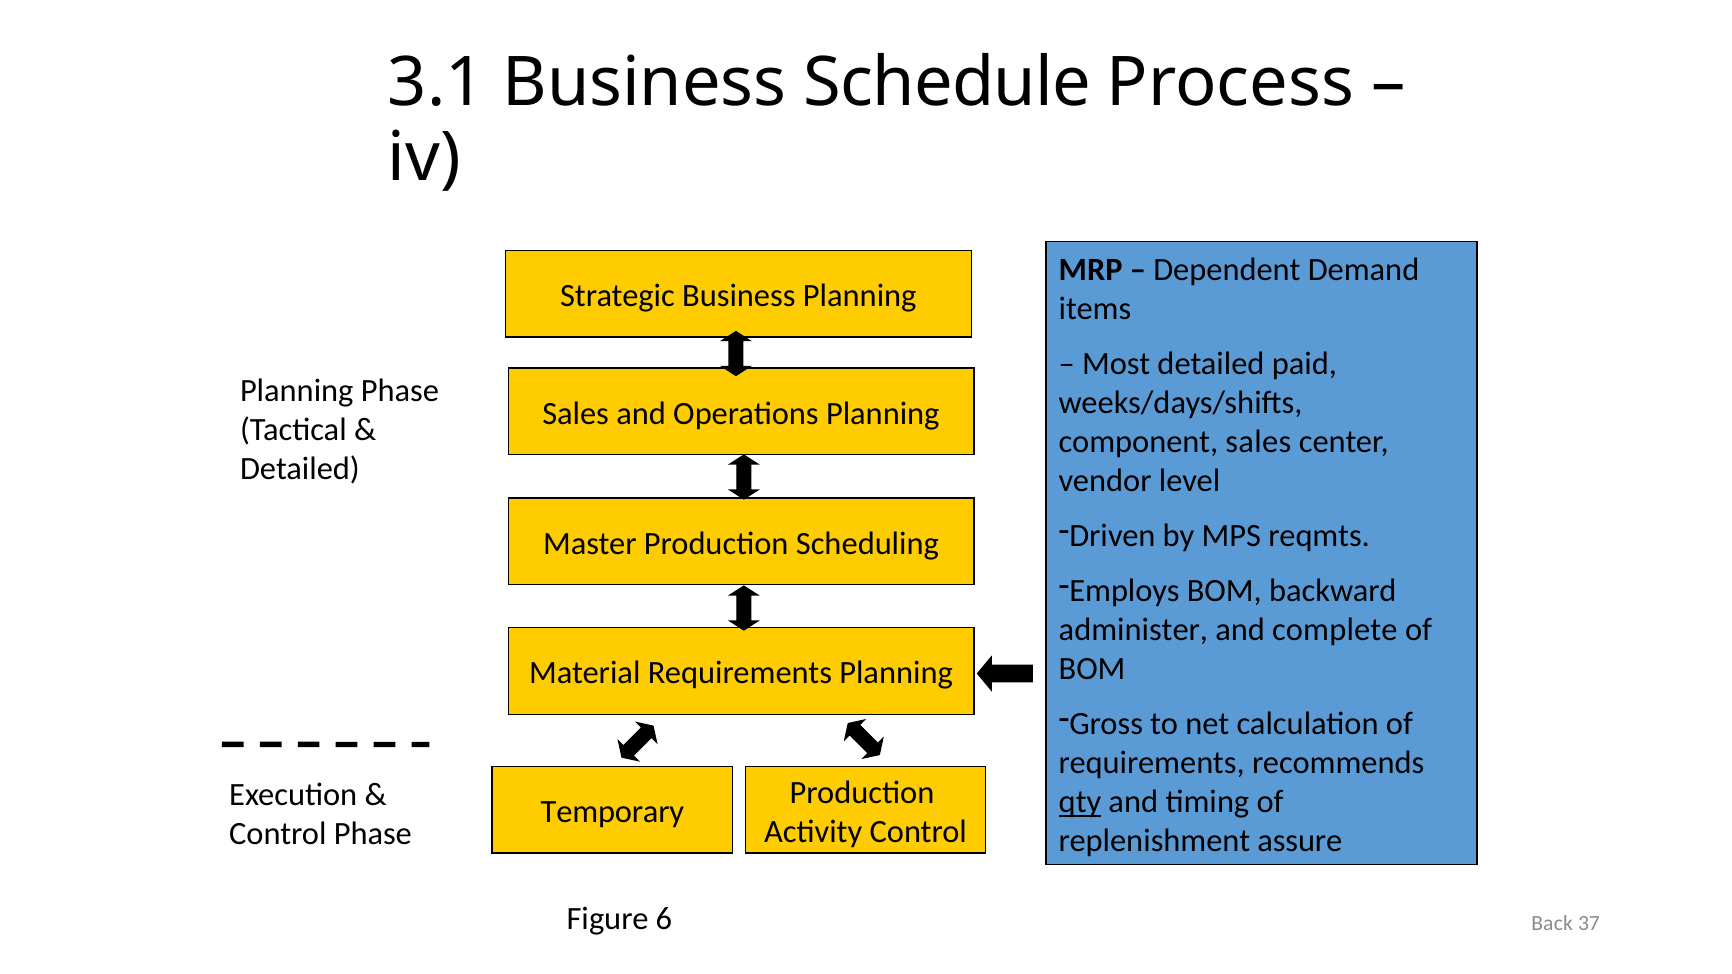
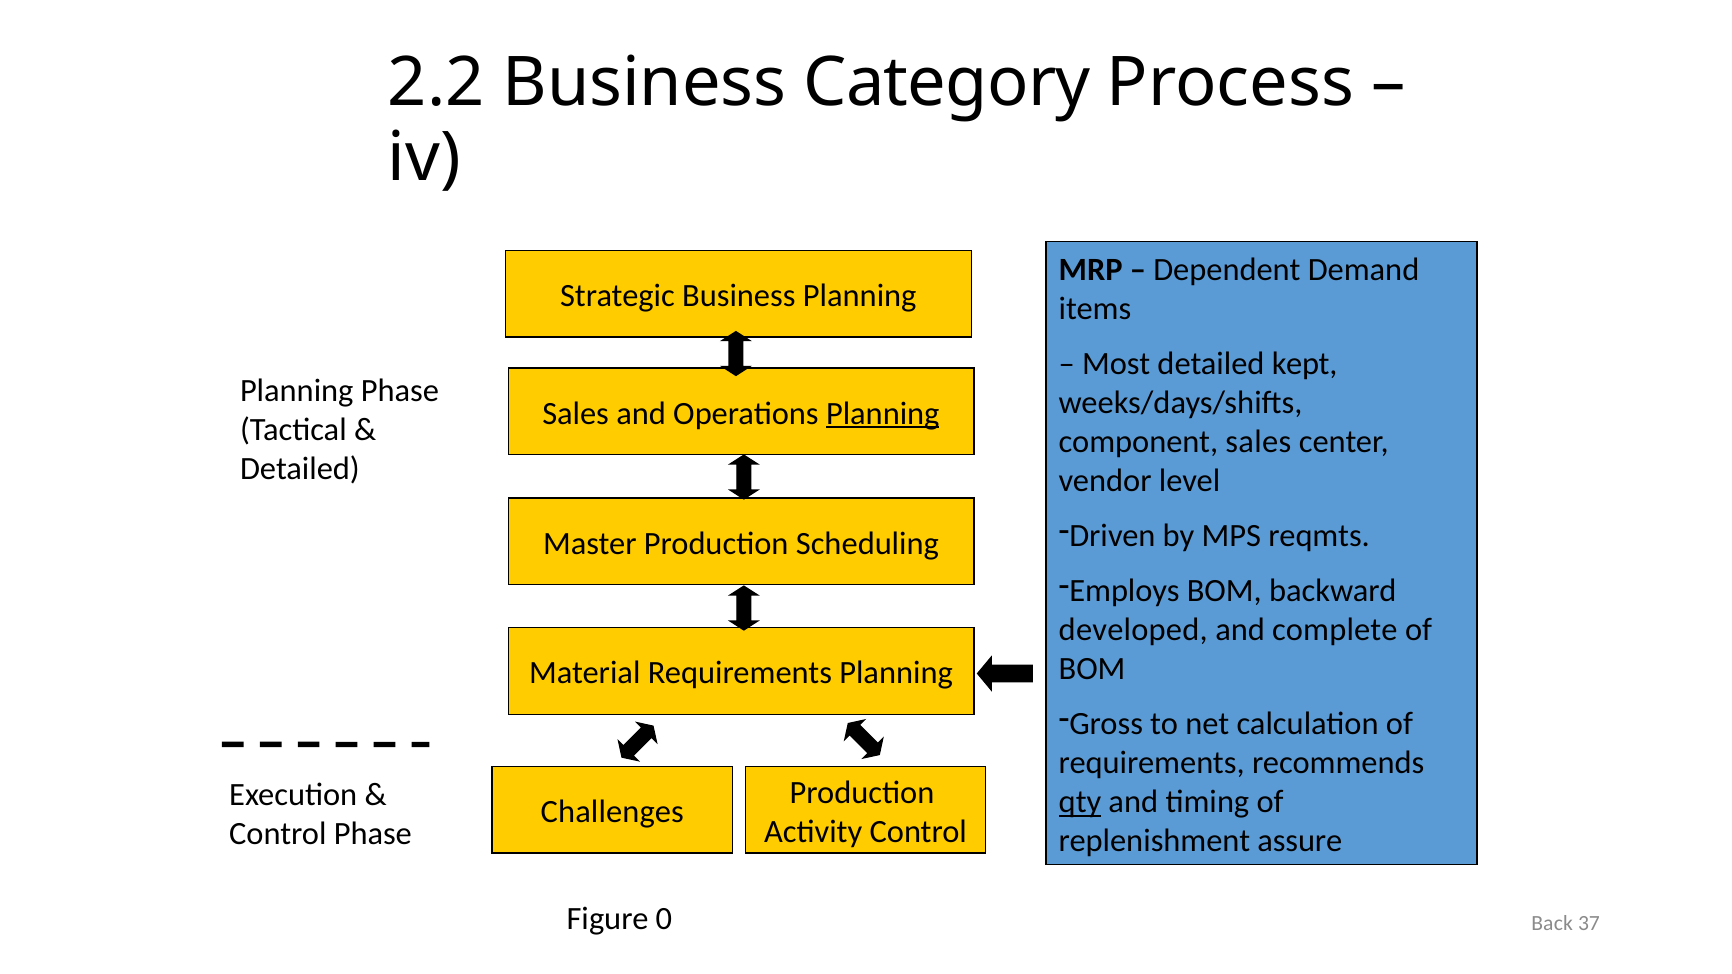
3.1: 3.1 -> 2.2 (436, 83)
Schedule: Schedule -> Category (947, 83)
paid: paid -> kept (1305, 364)
Planning underline: none -> present (883, 414)
administer: administer -> developed (1133, 630)
Temporary: Temporary -> Challenges (612, 812)
6: 6 -> 0 (664, 919)
